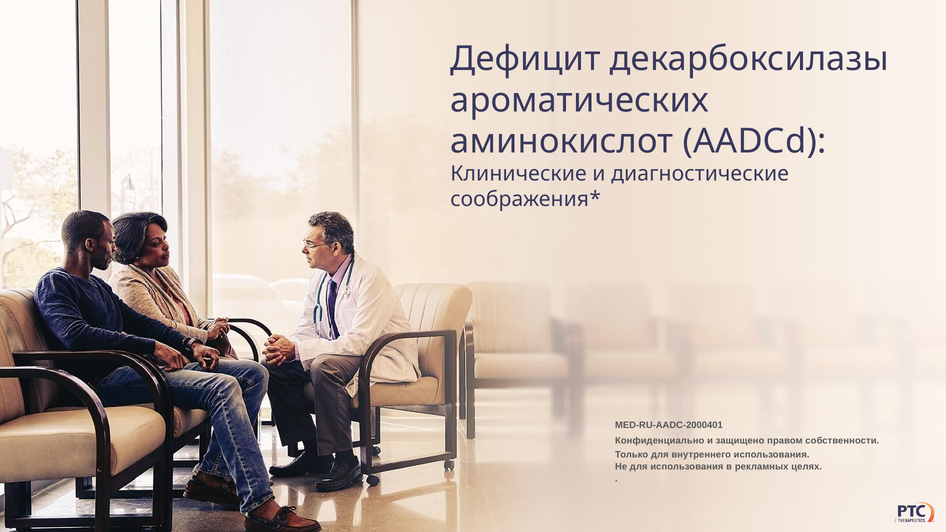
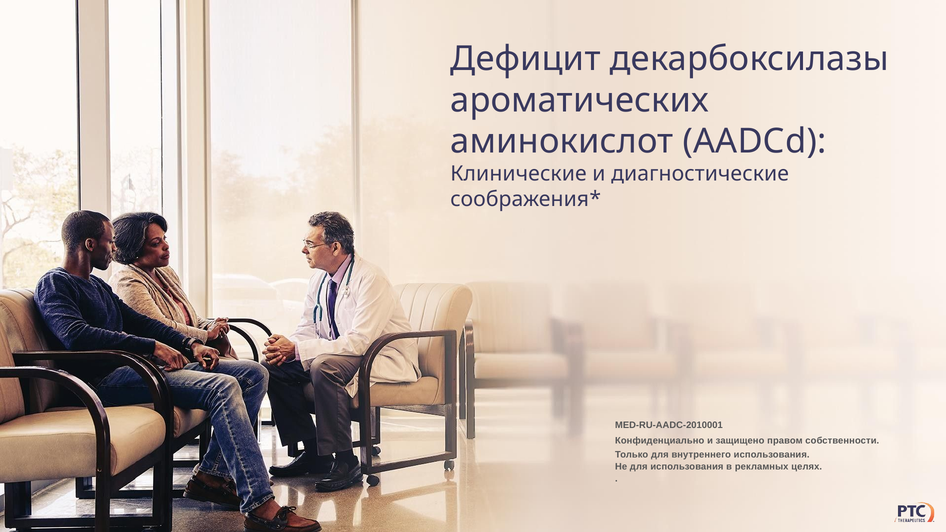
MED-RU-AADC-2000401: MED-RU-AADC-2000401 -> MED-RU-AADC-2010001 (669, 425)
